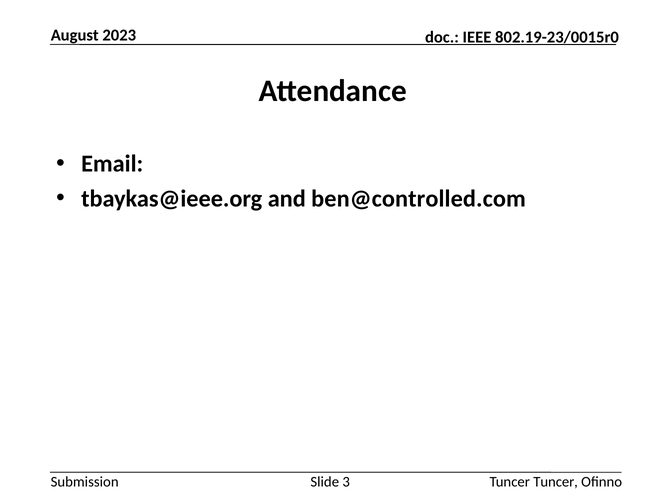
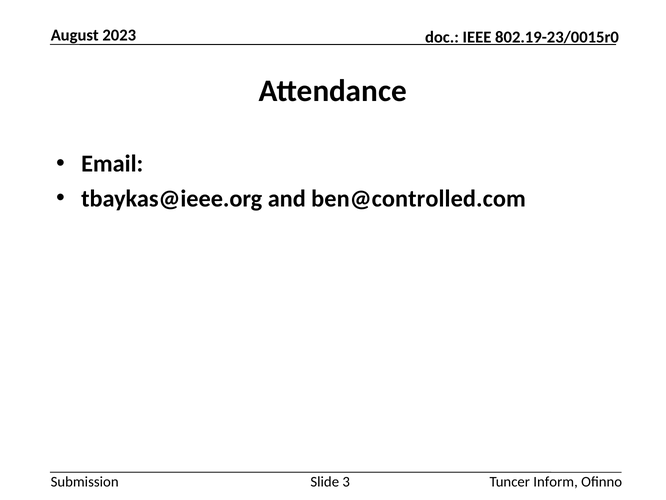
Tuncer Tuncer: Tuncer -> Inform (556, 482)
